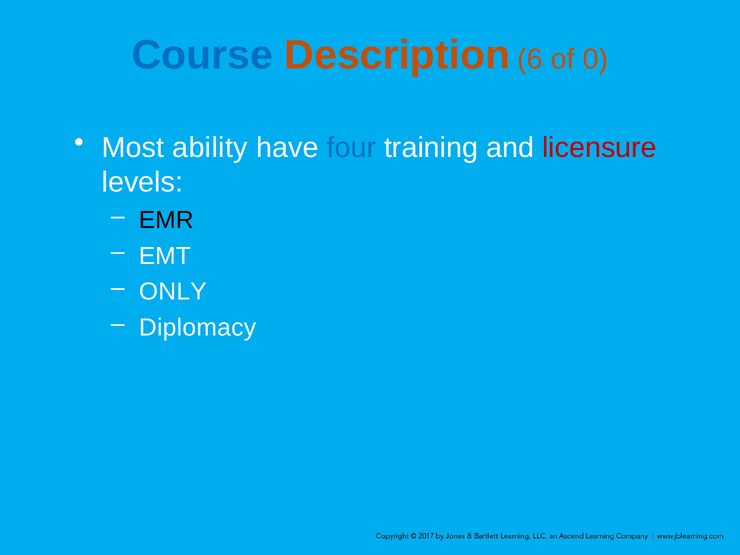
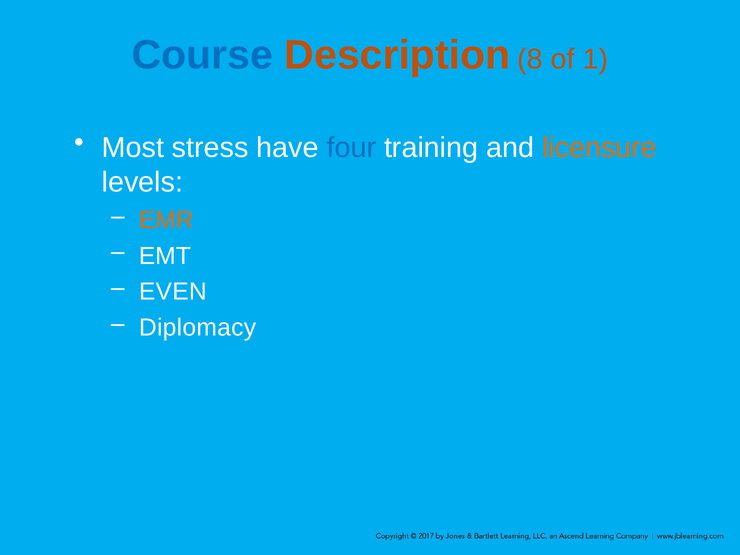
6: 6 -> 8 (530, 59)
0: 0 -> 1 (595, 59)
ability: ability -> stress (210, 148)
licensure colour: red -> orange (599, 148)
EMR colour: black -> orange (166, 220)
ONLY: ONLY -> EVEN (173, 292)
